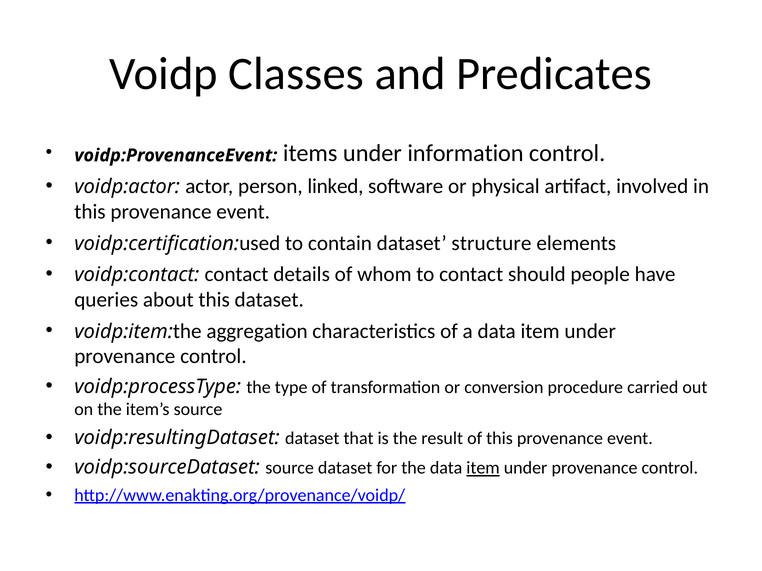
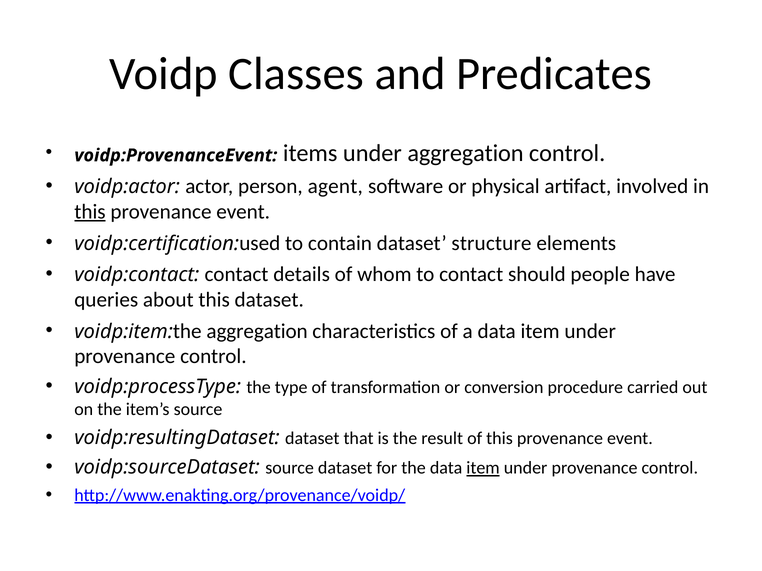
under information: information -> aggregation (465, 153)
linked: linked -> agent (335, 186)
this underline: none -> present (90, 212)
